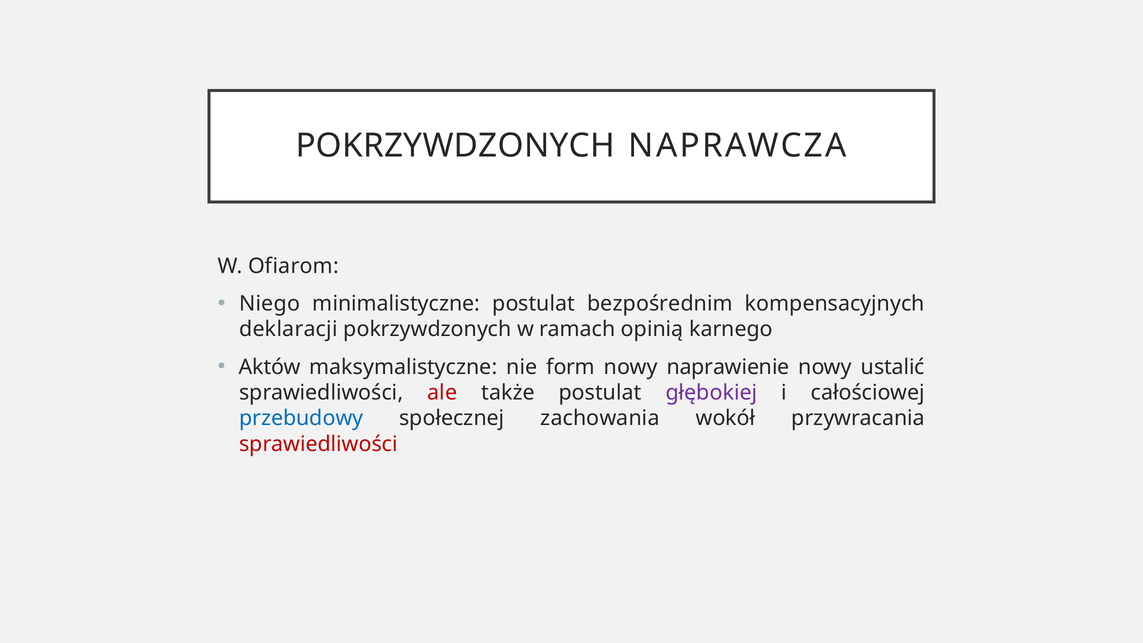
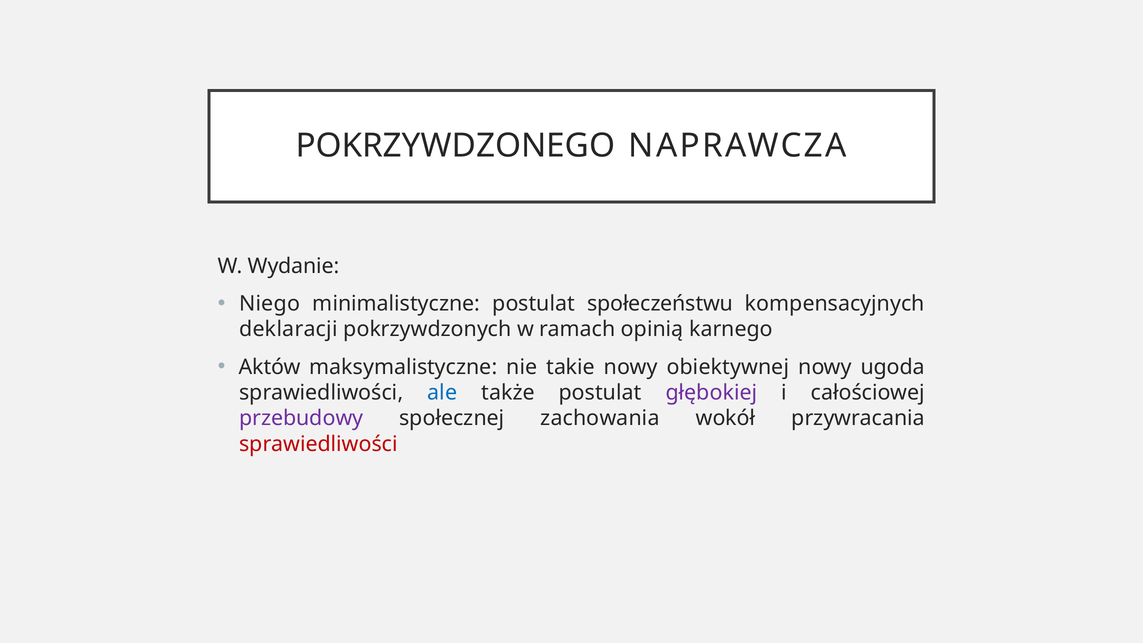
POKRZYWDZONYCH: POKRZYWDZONYCH -> POKRZYWDZONEGO (455, 146)
Ofiarom: Ofiarom -> Wydanie (294, 266)
bezpośrednim: bezpośrednim -> społeczeństwu (660, 304)
form: form -> takie (571, 367)
naprawienie: naprawienie -> obiektywnej (728, 367)
ustalić: ustalić -> ugoda (893, 367)
ale colour: red -> blue (442, 393)
przebudowy colour: blue -> purple (301, 418)
